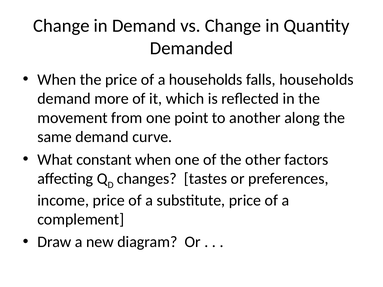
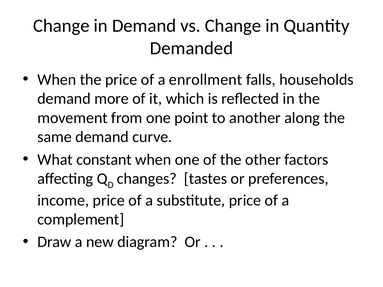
a households: households -> enrollment (206, 80)
